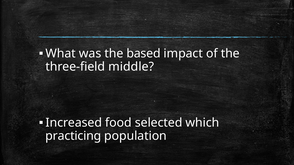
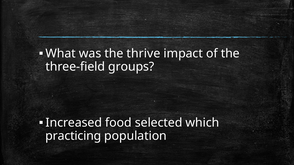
based: based -> thrive (143, 54)
middle: middle -> groups (131, 67)
